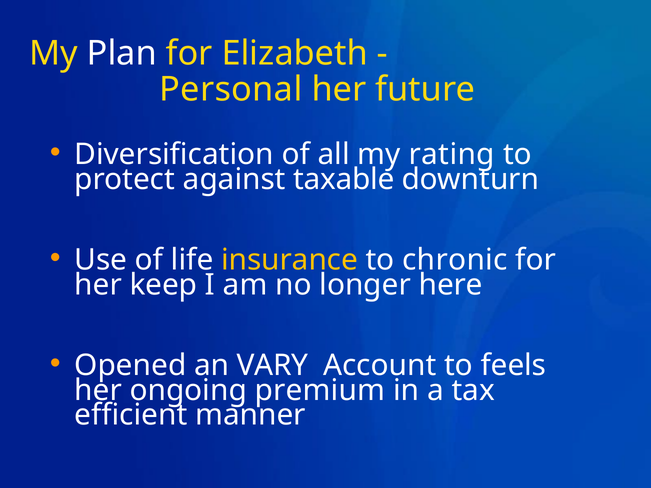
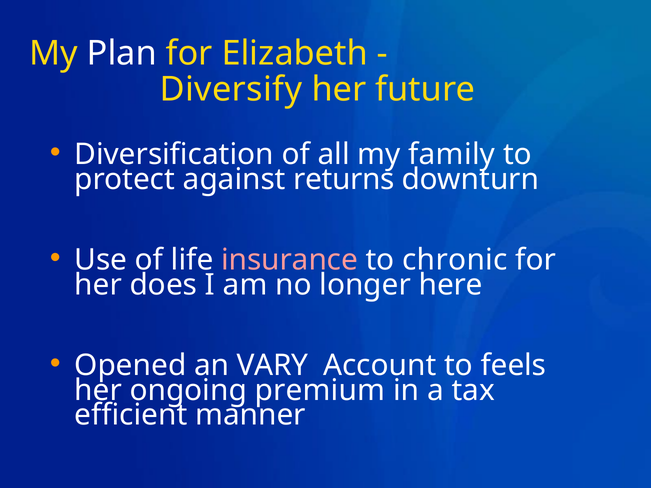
Personal: Personal -> Diversify (231, 90)
rating: rating -> family (452, 154)
taxable: taxable -> returns (344, 179)
insurance colour: yellow -> pink (290, 260)
keep: keep -> does (163, 285)
